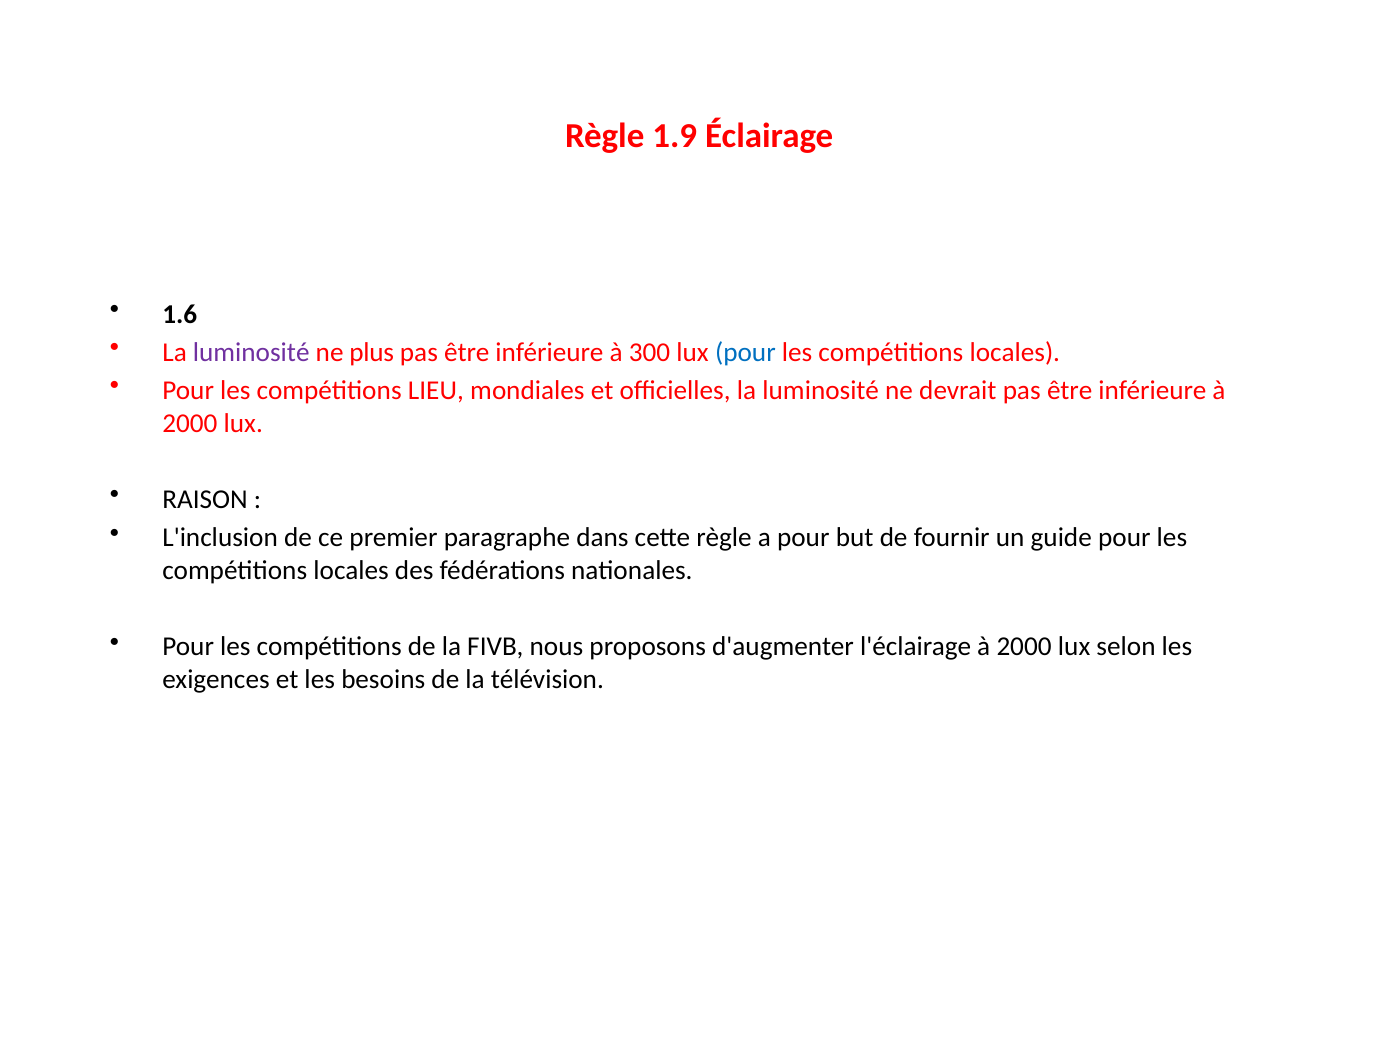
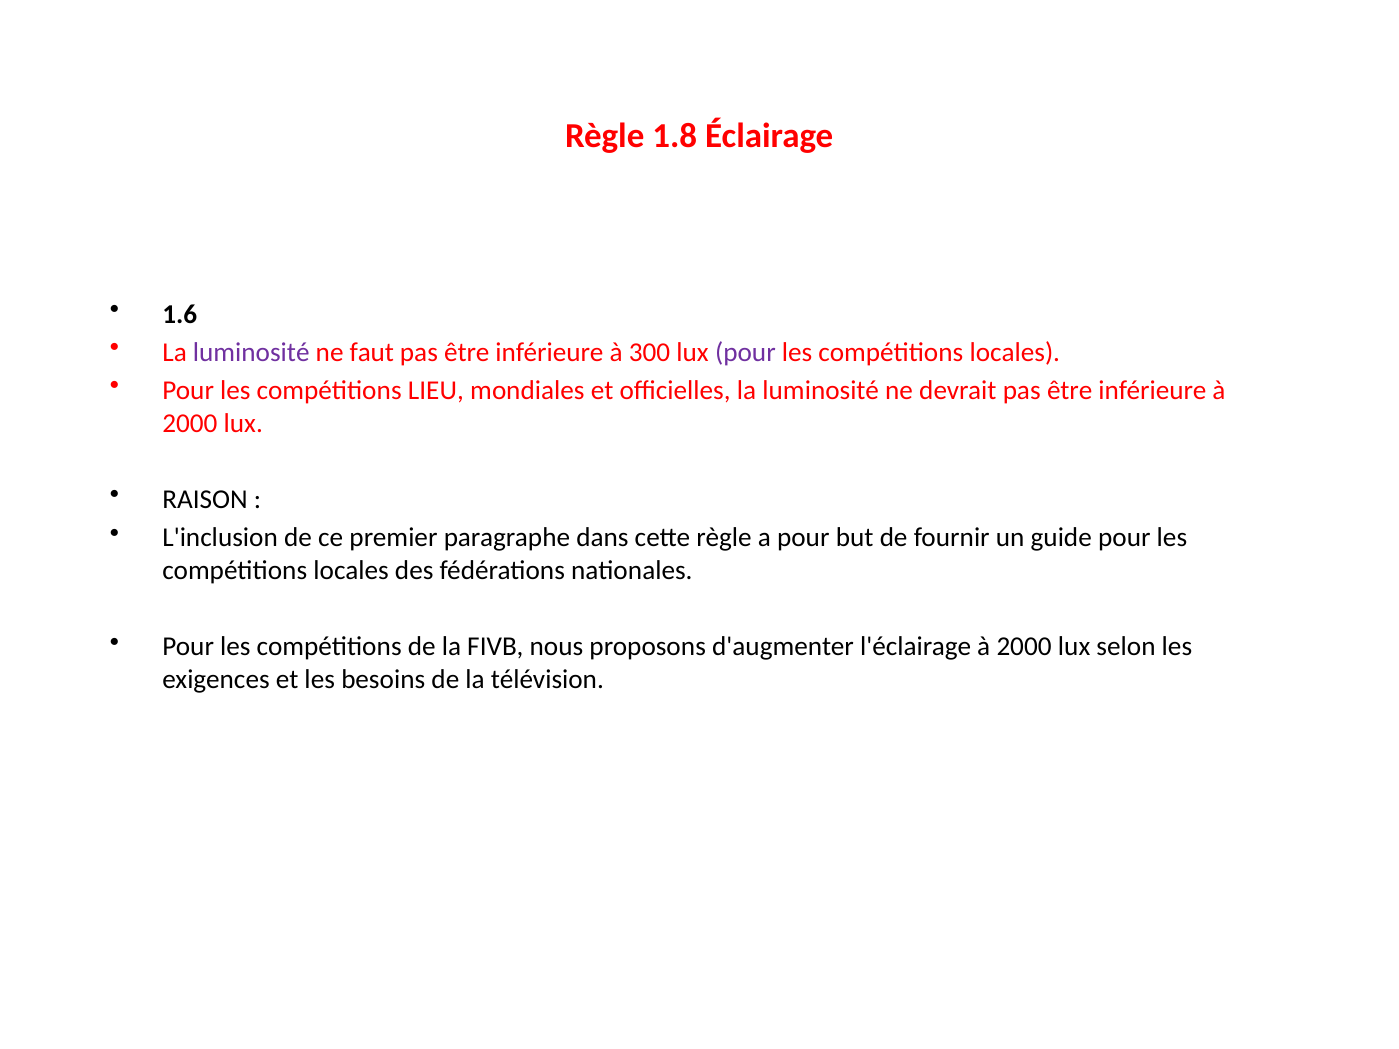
1.9: 1.9 -> 1.8 (675, 136)
plus: plus -> faut (372, 352)
pour colour: blue -> purple (745, 352)
